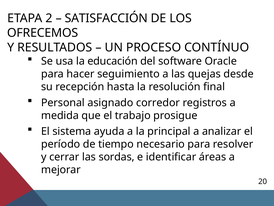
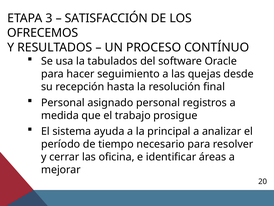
2: 2 -> 3 (49, 18)
educación: educación -> tabulados (113, 61)
asignado corredor: corredor -> personal (158, 102)
sordas: sordas -> oficina (117, 157)
